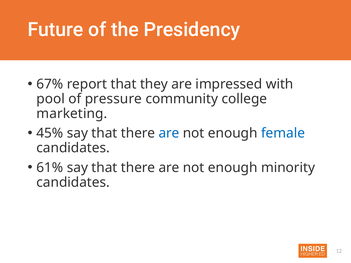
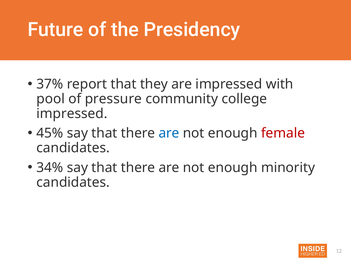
67%: 67% -> 37% (50, 84)
marketing: marketing -> impressed (72, 114)
female colour: blue -> red (283, 133)
61%: 61% -> 34% (50, 168)
